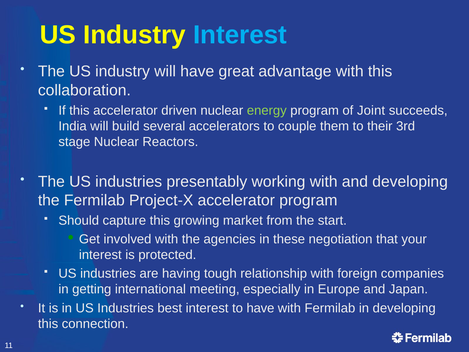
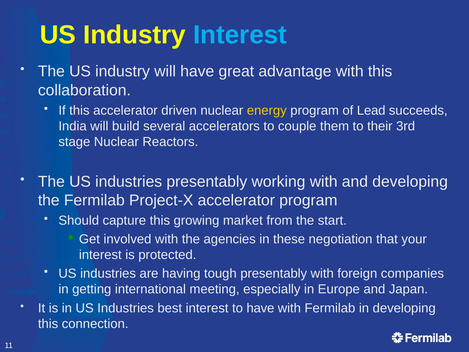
energy colour: light green -> yellow (267, 110)
Joint: Joint -> Lead (371, 110)
tough relationship: relationship -> presentably (274, 273)
